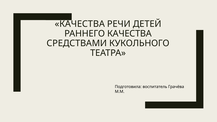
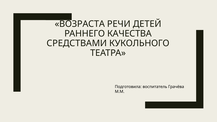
КАЧЕСТВА: КАЧЕСТВА -> ВОЗРАСТА (80, 24)
